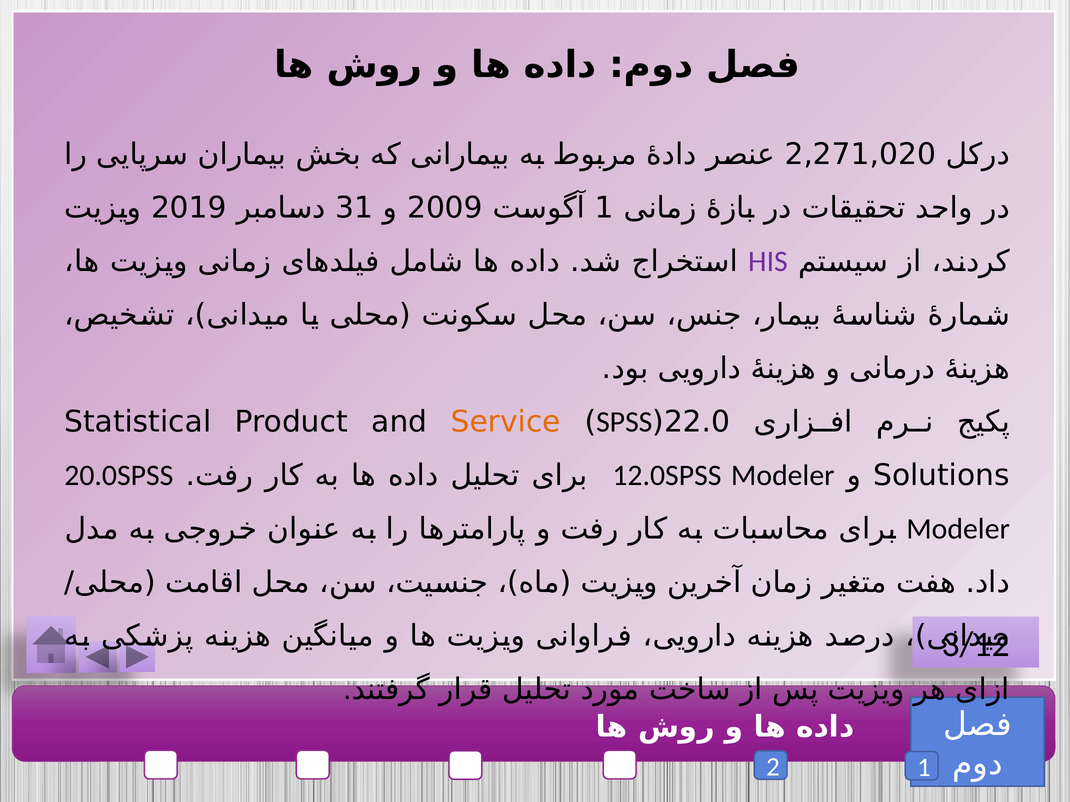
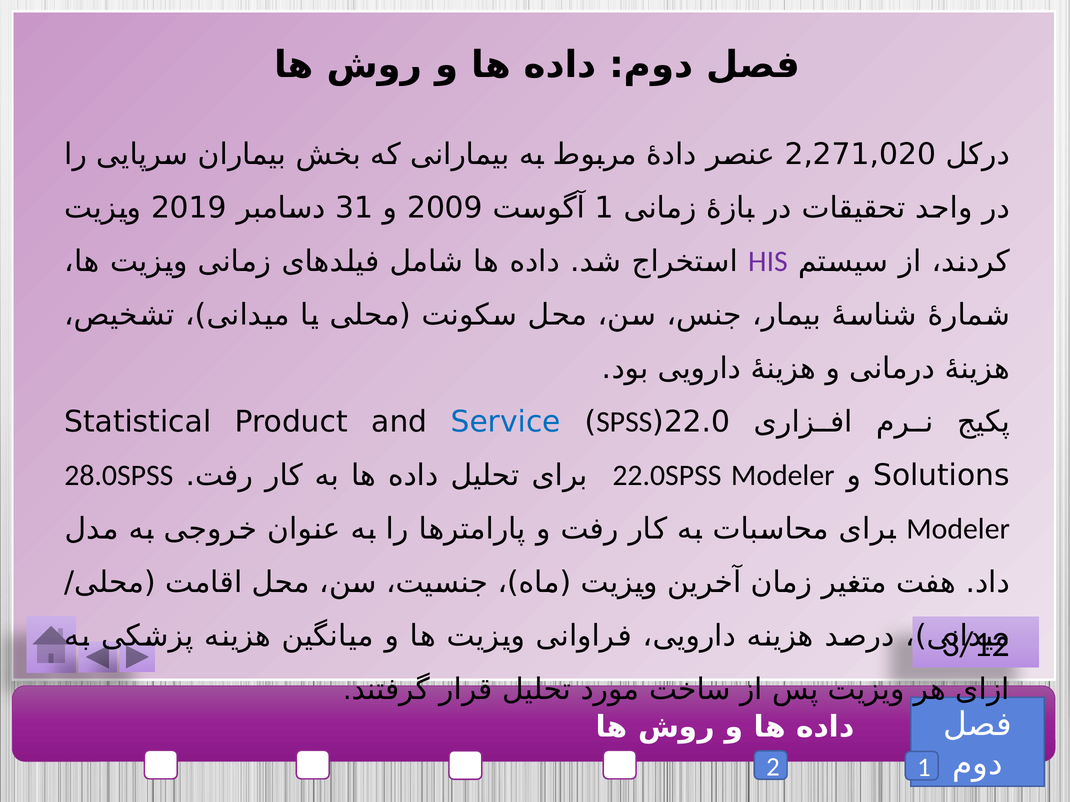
Service colour: orange -> blue (506, 422)
20.0SPSS: 20.0SPSS -> 28.0SPSS (119, 476)
12.0SPSS: 12.0SPSS -> 22.0SPSS (667, 476)
